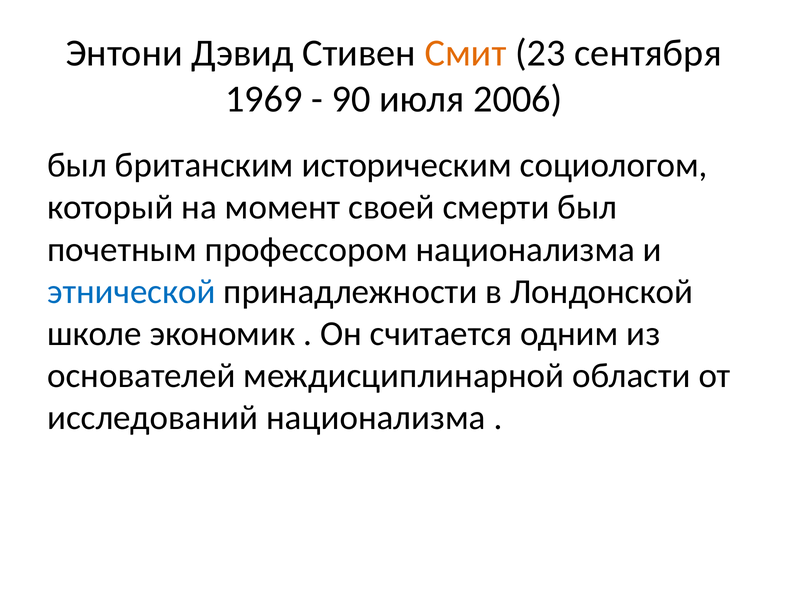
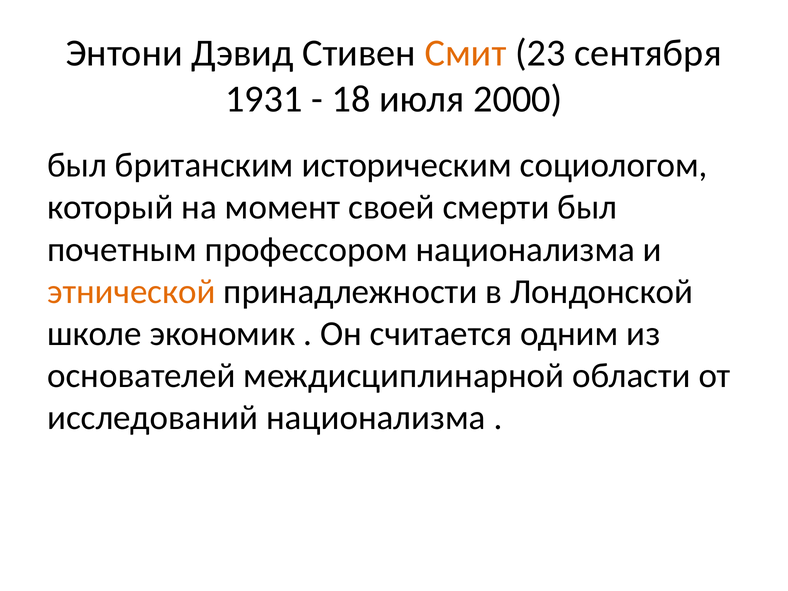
1969: 1969 -> 1931 (264, 99)
90: 90 -> 18 (351, 99)
2006: 2006 -> 2000 (518, 99)
этнической colour: blue -> orange (131, 292)
